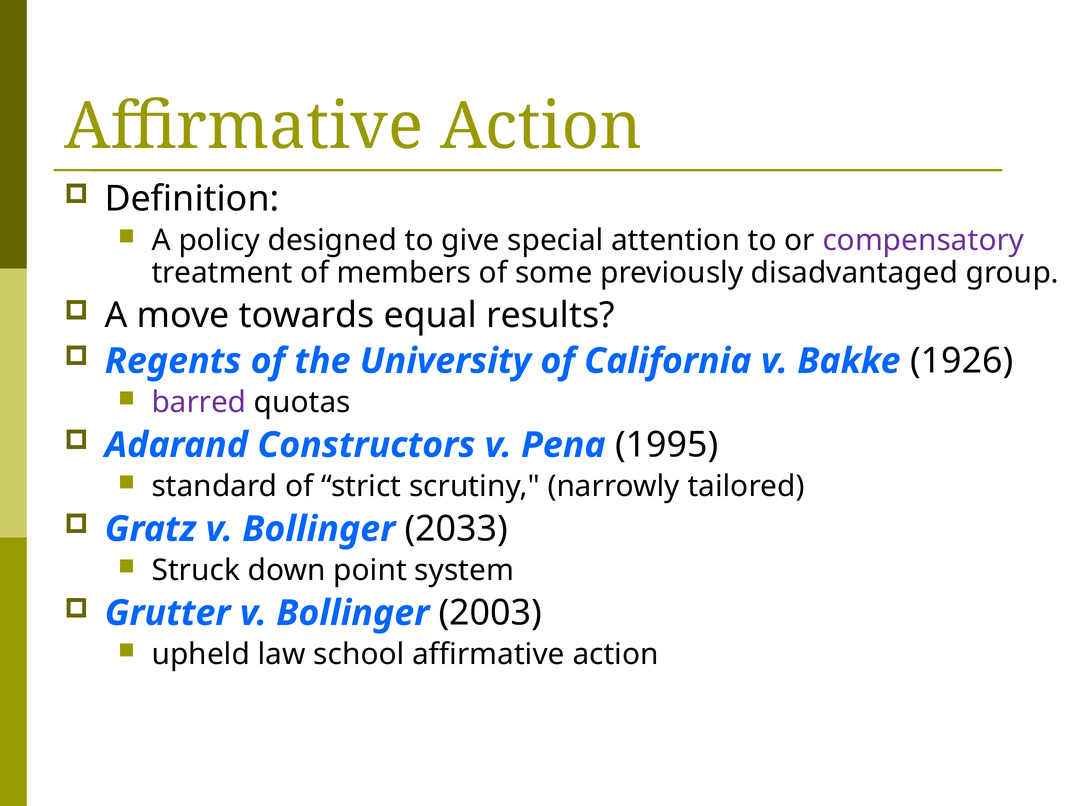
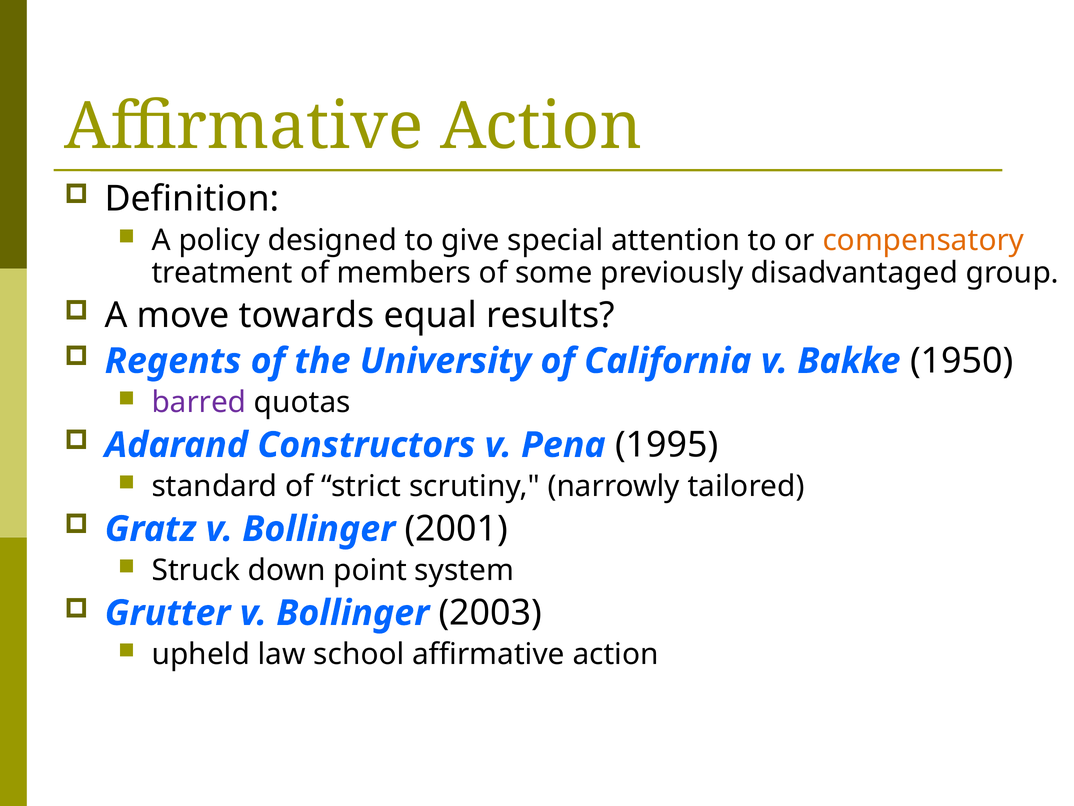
compensatory colour: purple -> orange (923, 240)
1926: 1926 -> 1950 (962, 361)
2033: 2033 -> 2001 (456, 529)
